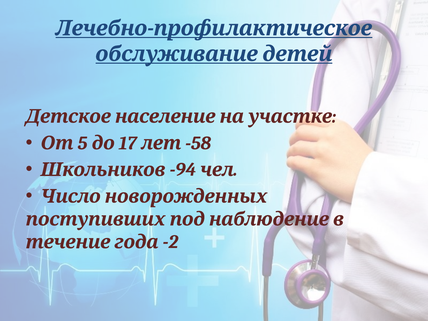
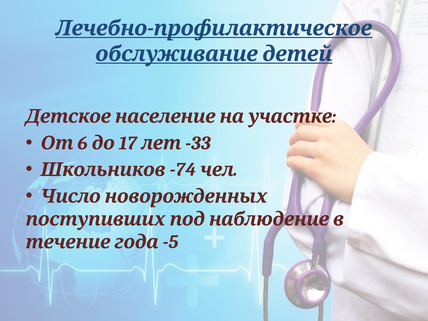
5: 5 -> 6 (82, 143)
-58: -58 -> -33 (198, 143)
-94: -94 -> -74 (183, 170)
-2: -2 -> -5 (171, 242)
